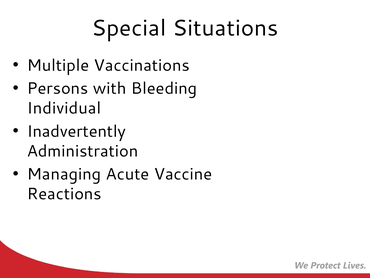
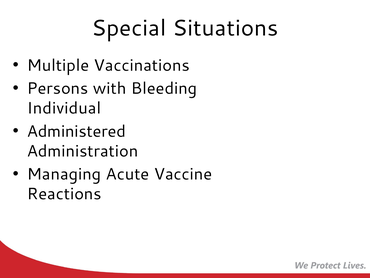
Inadvertently: Inadvertently -> Administered (76, 131)
